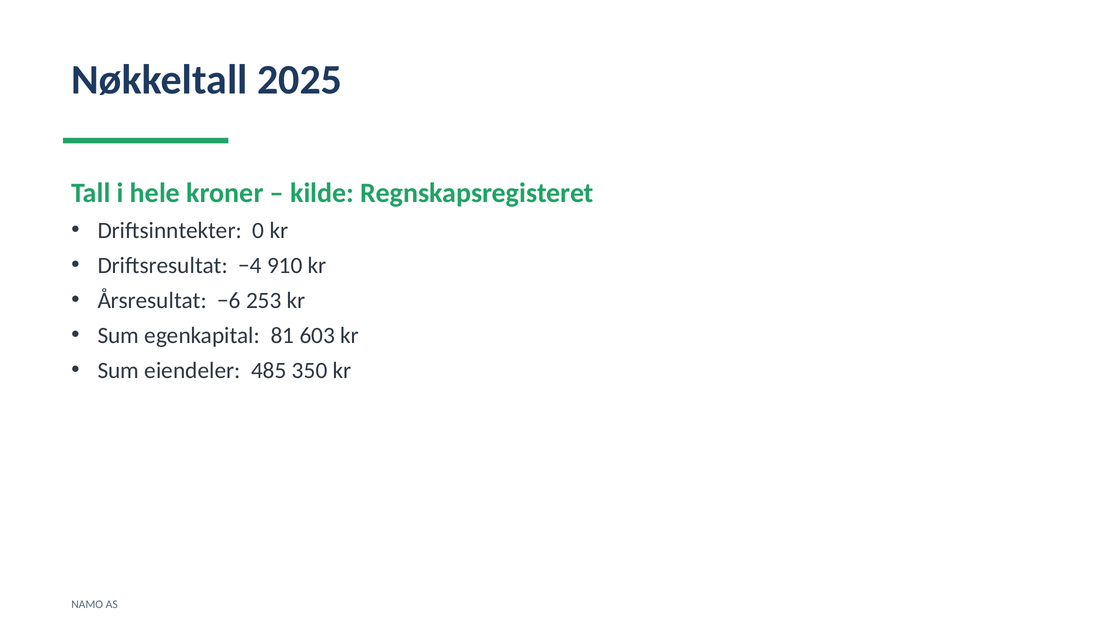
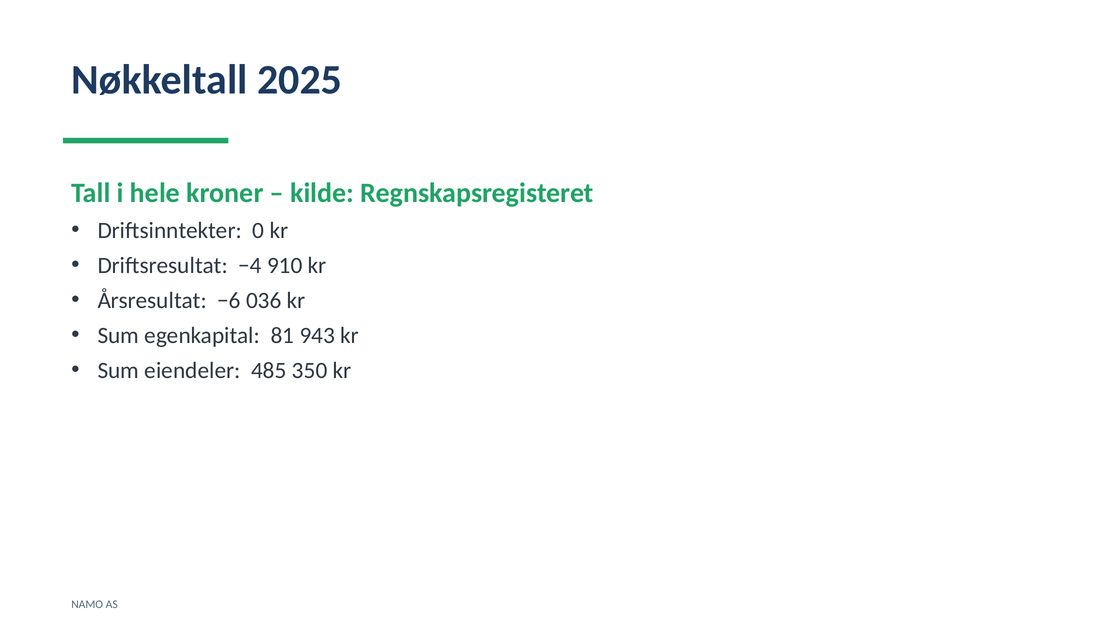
253: 253 -> 036 (264, 300)
603: 603 -> 943 (317, 335)
